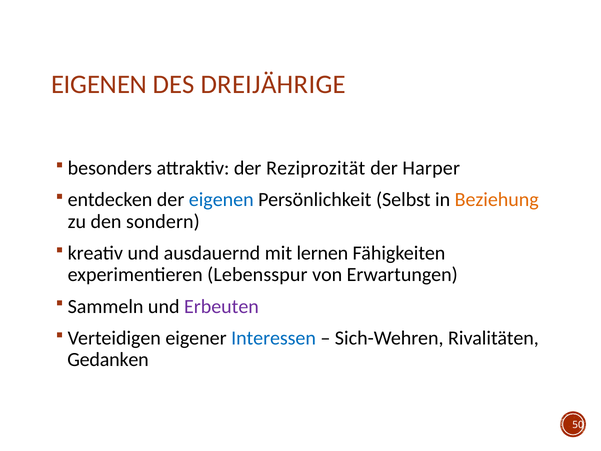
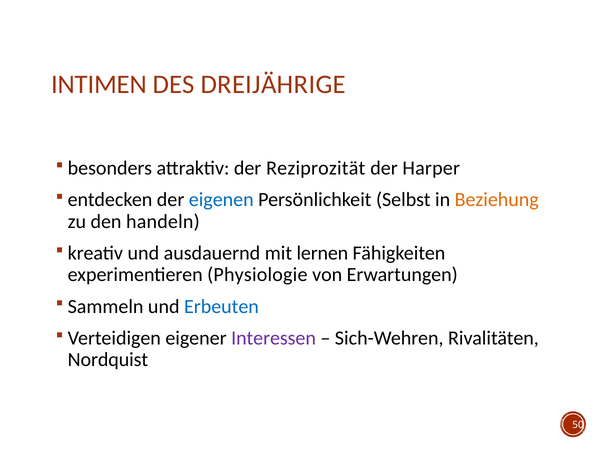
EIGENEN: EIGENEN -> INTIMEN (99, 85)
sondern: sondern -> handeln (163, 221)
Lebensspur: Lebensspur -> Physiologie (257, 275)
Erbeuten colour: purple -> blue (221, 306)
Interessen colour: blue -> purple (274, 338)
Gedanken: Gedanken -> Nordquist (108, 360)
